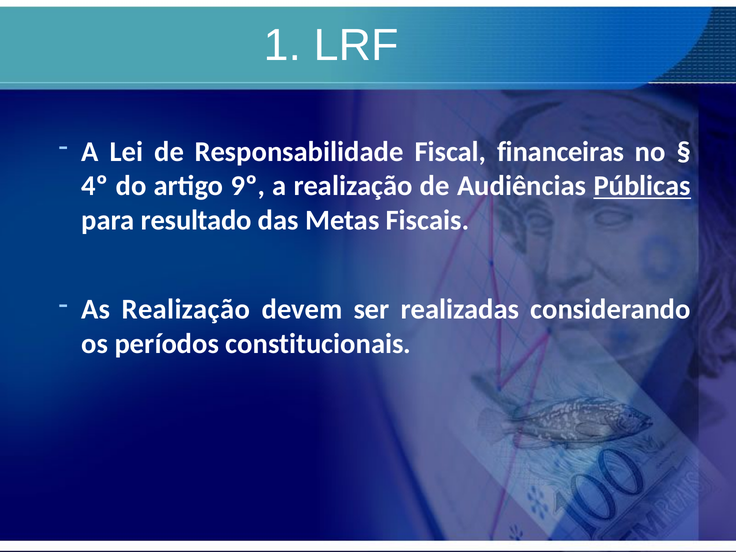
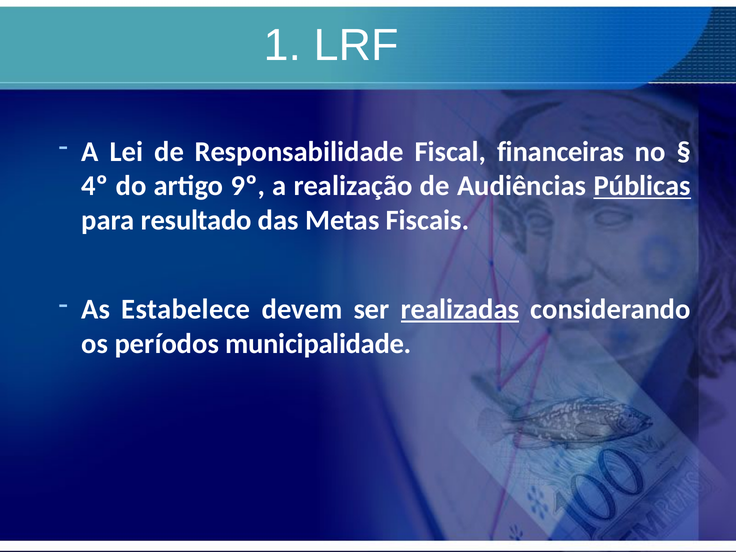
As Realização: Realização -> Estabelece (186, 309)
realizadas underline: none -> present (460, 309)
constitucionais: constitucionais -> municipalidade (318, 344)
